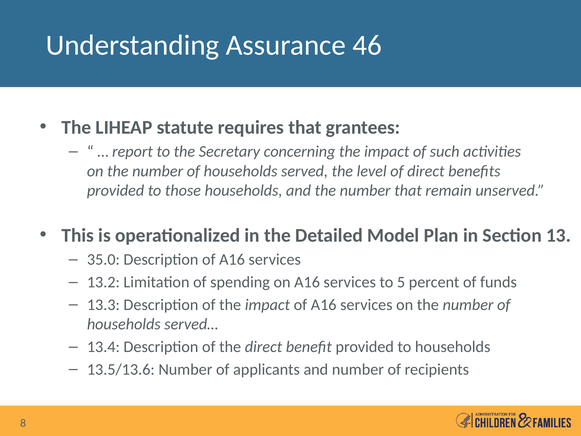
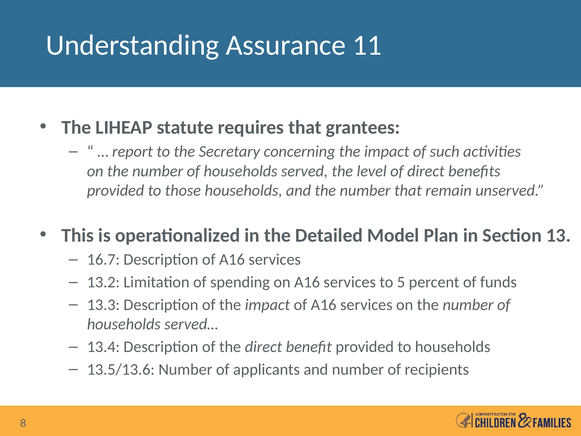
46: 46 -> 11 (367, 45)
35.0: 35.0 -> 16.7 (103, 259)
